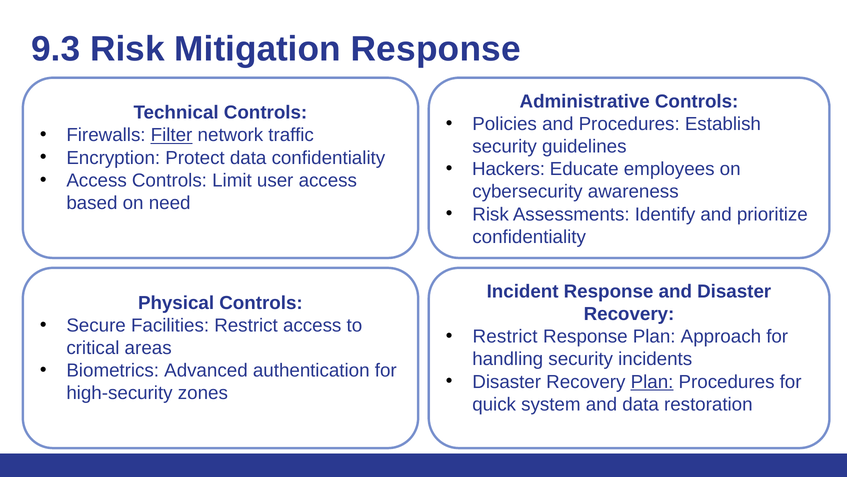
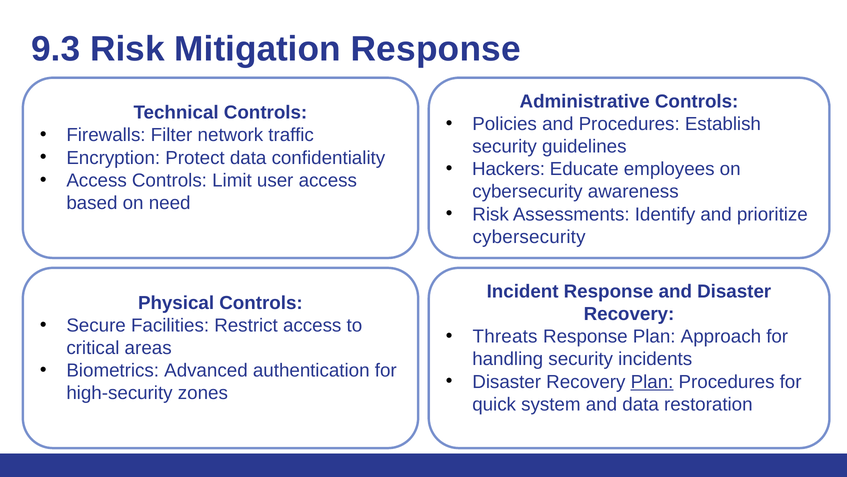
Filter underline: present -> none (172, 135)
confidentiality: confidentiality -> cybersecurity (529, 237)
Restrict: Restrict -> Threats (505, 336)
